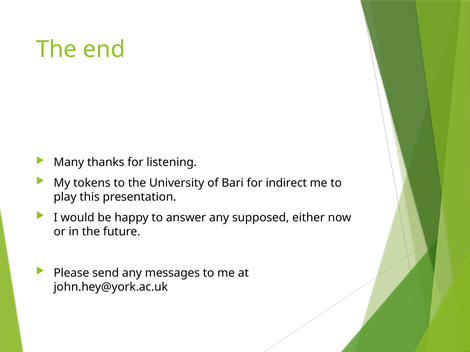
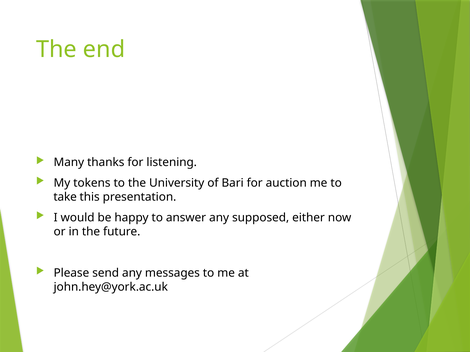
indirect: indirect -> auction (286, 183)
play: play -> take (65, 197)
